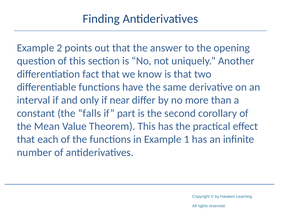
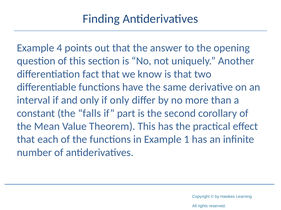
2: 2 -> 4 (59, 48)
if near: near -> only (120, 101)
